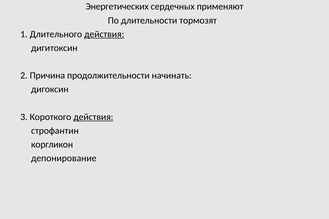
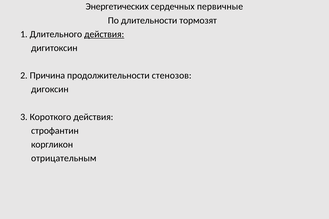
применяют: применяют -> первичные (220, 7)
начинать: начинать -> стенозов (172, 76)
действия underline: present -> none (93, 117)
депонирование: депонирование -> отрицательным (64, 158)
